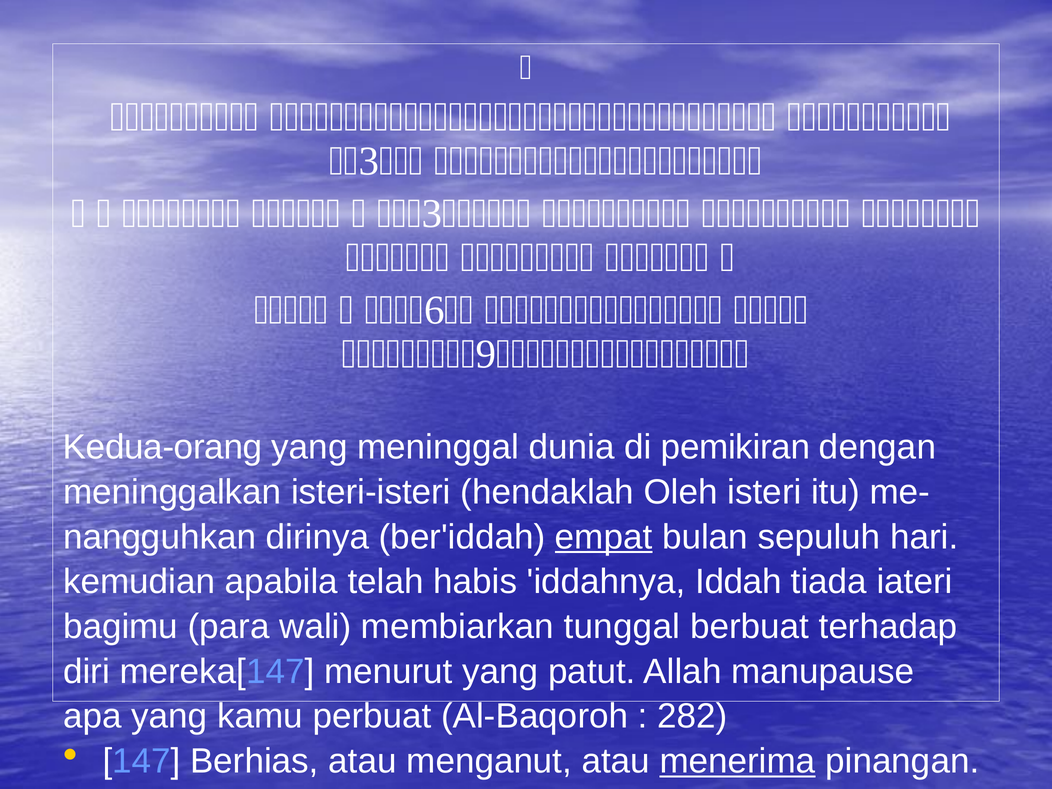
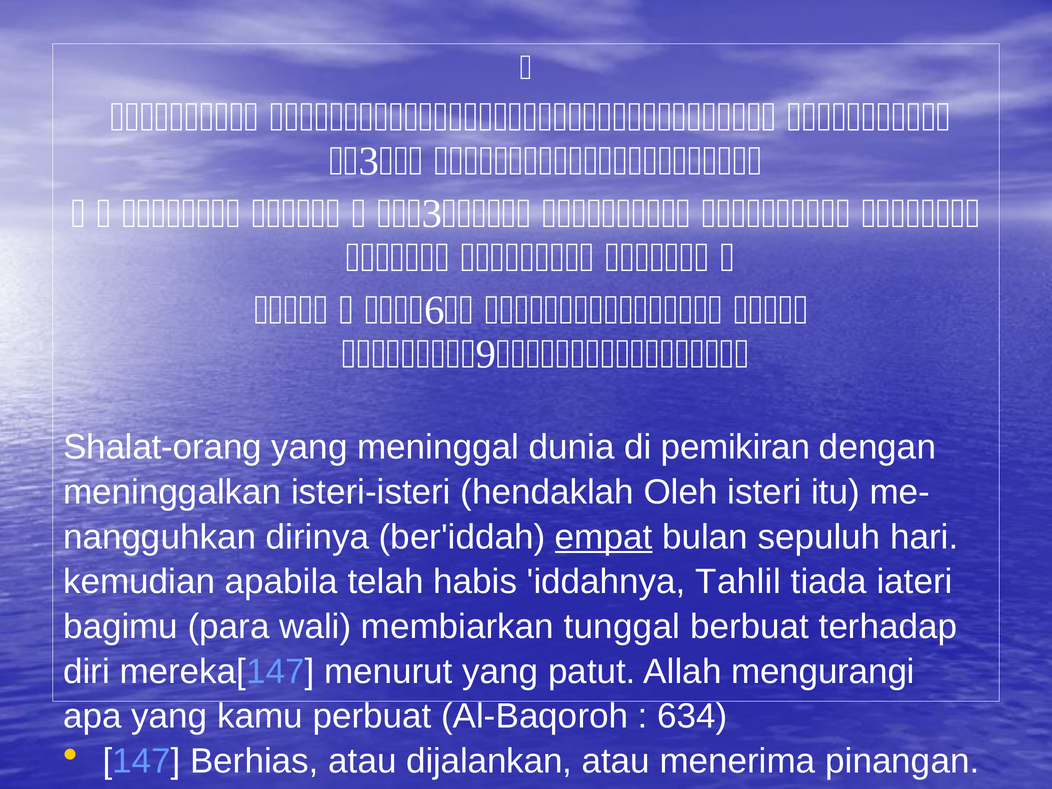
Kedua-orang: Kedua-orang -> Shalat-orang (163, 447)
Iddah: Iddah -> Tahlil (738, 582)
manupause: manupause -> mengurangi (823, 672)
282: 282 -> 634 (692, 716)
menganut: menganut -> dijalankan (489, 761)
menerima underline: present -> none (738, 761)
